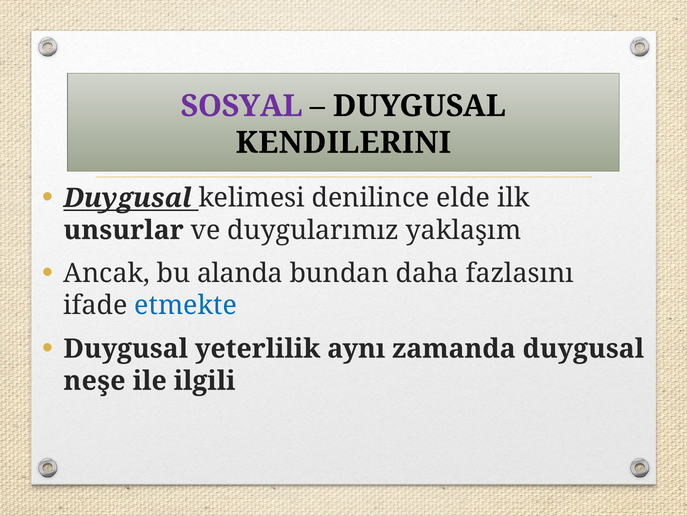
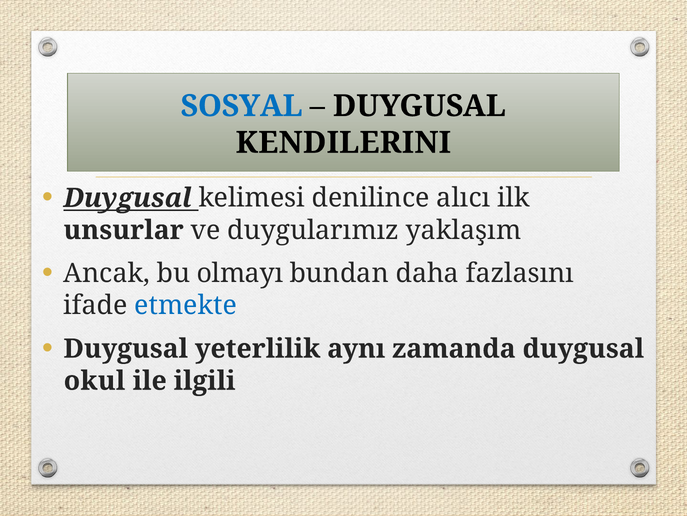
SOSYAL colour: purple -> blue (242, 106)
elde: elde -> alıcı (463, 198)
alanda: alanda -> olmayı (240, 273)
neşe: neşe -> okul (94, 380)
